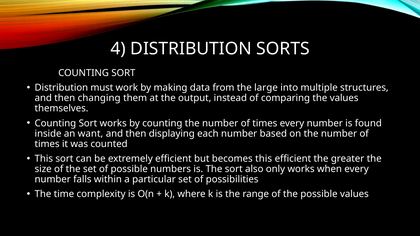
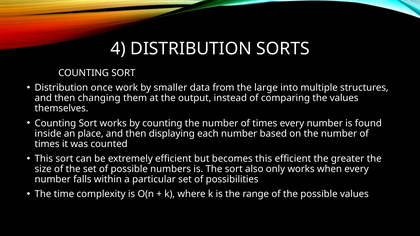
must: must -> once (102, 88)
making: making -> smaller (170, 88)
want: want -> place (91, 134)
